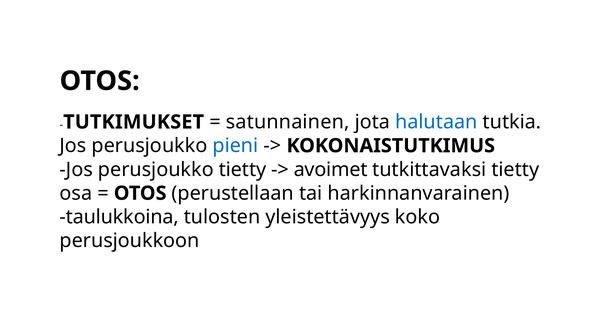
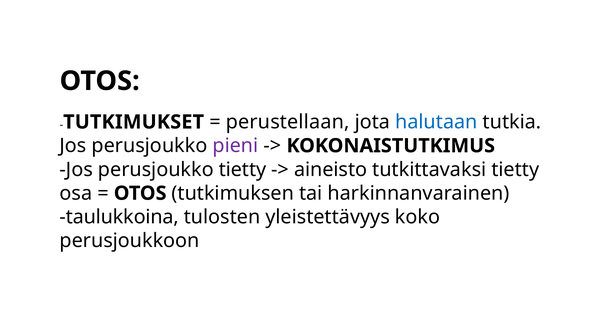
satunnainen: satunnainen -> perustellaan (288, 122)
pieni colour: blue -> purple (235, 146)
avoimet: avoimet -> aineisto (331, 170)
perustellaan: perustellaan -> tutkimuksen (233, 193)
